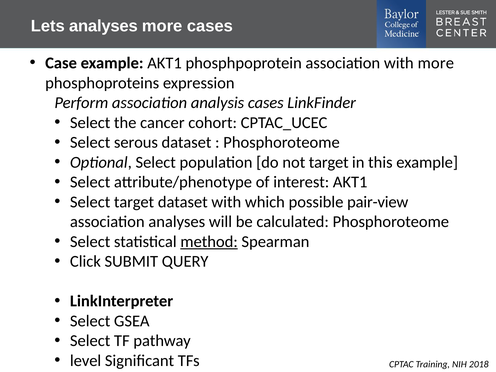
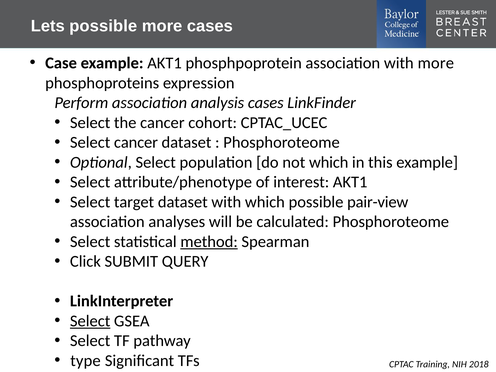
Lets analyses: analyses -> possible (103, 26)
Select serous: serous -> cancer (136, 142)
not target: target -> which (329, 162)
Select underline: none -> present (90, 321)
level: level -> type (85, 361)
